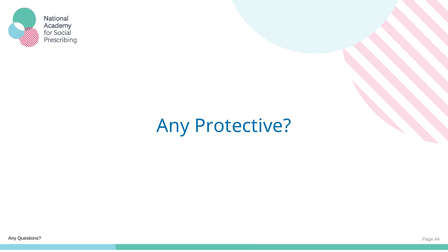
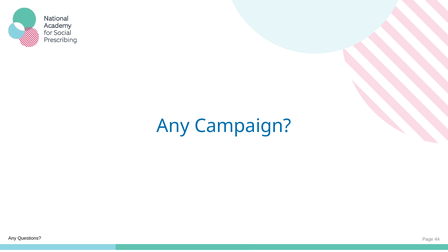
Protective: Protective -> Campaign (243, 126)
